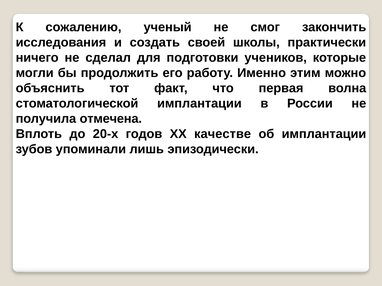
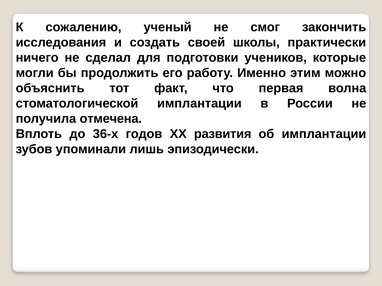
20-х: 20-х -> 36-х (106, 134)
качестве: качестве -> развития (223, 134)
